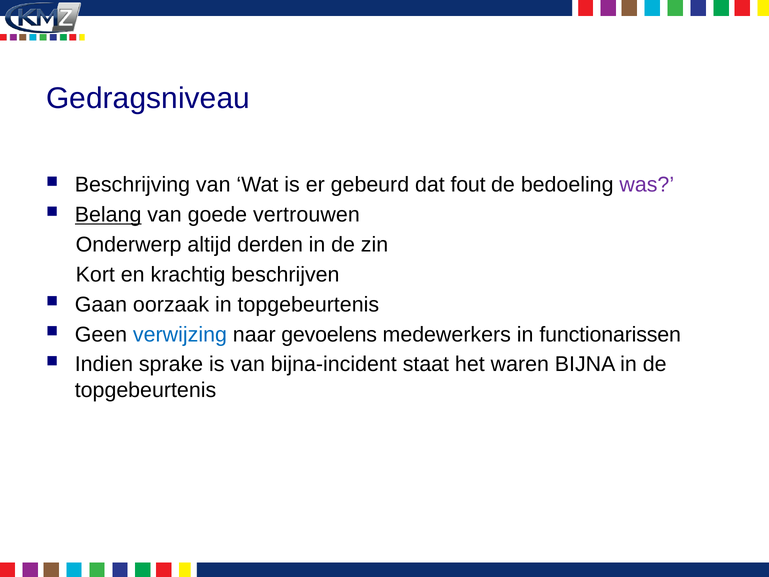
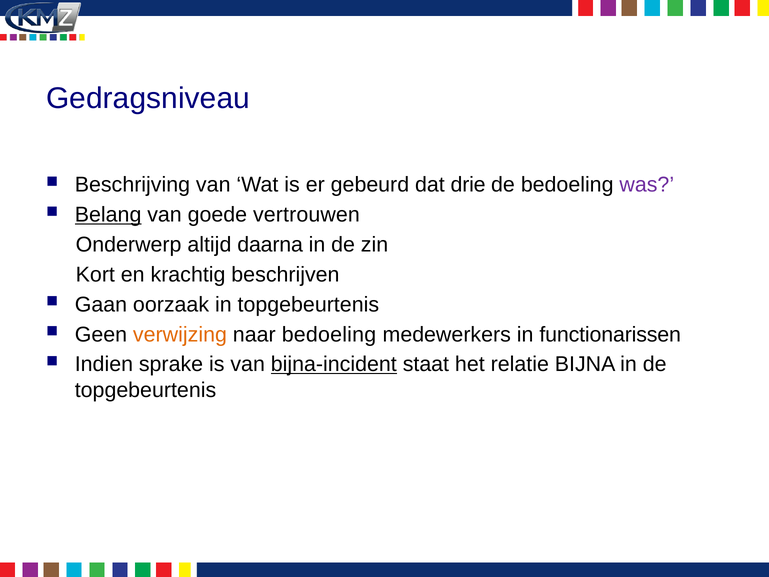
fout: fout -> drie (468, 185)
derden: derden -> daarna (270, 245)
verwijzing colour: blue -> orange (180, 334)
naar gevoelens: gevoelens -> bedoeling (329, 334)
bijna-incident underline: none -> present (334, 364)
waren: waren -> relatie (520, 364)
